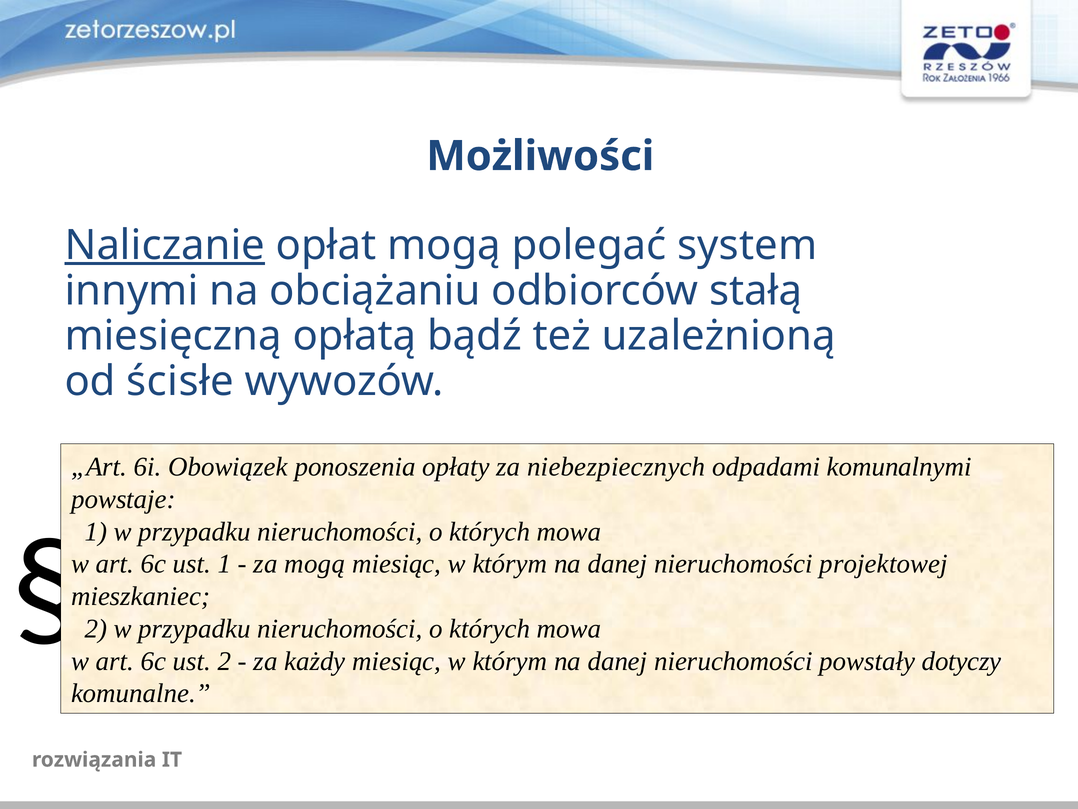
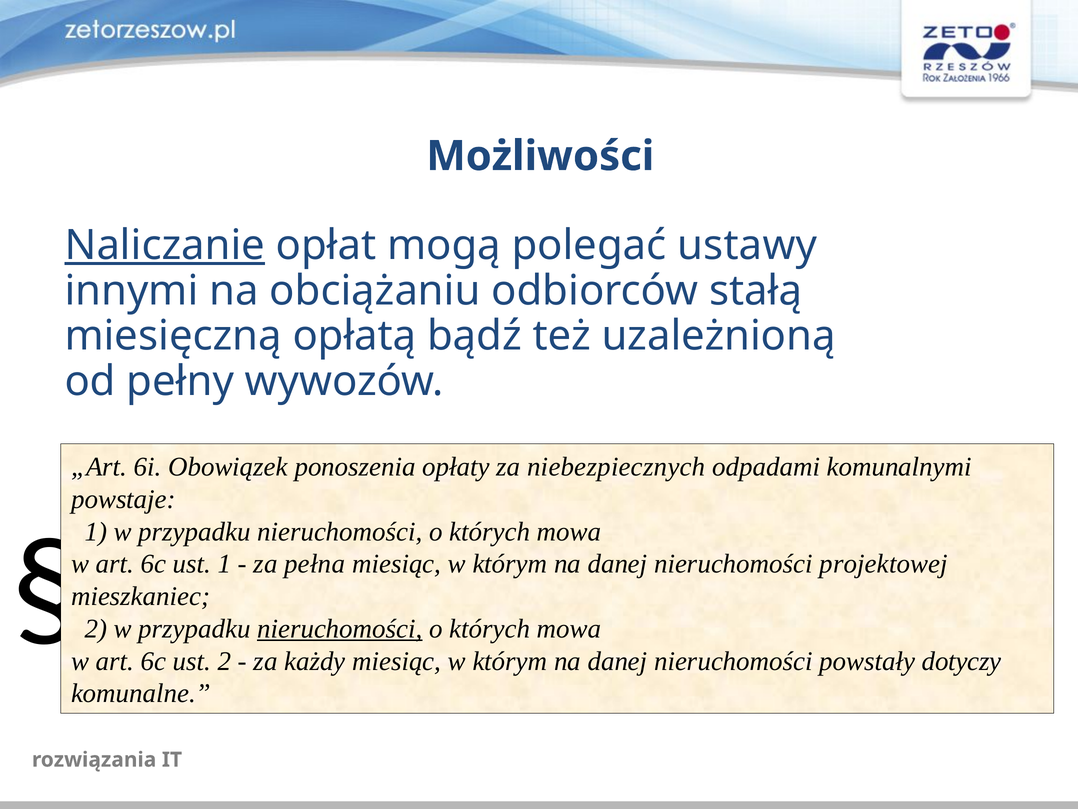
system: system -> ustawy (747, 245)
ścisłe: ścisłe -> pełny (180, 381)
za mogą: mogą -> pełna (315, 564)
nieruchomości underline: none -> present (340, 628)
